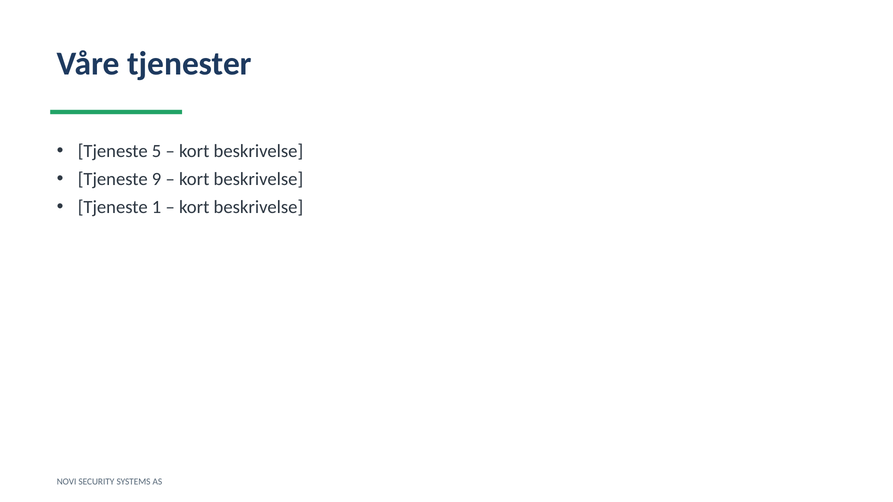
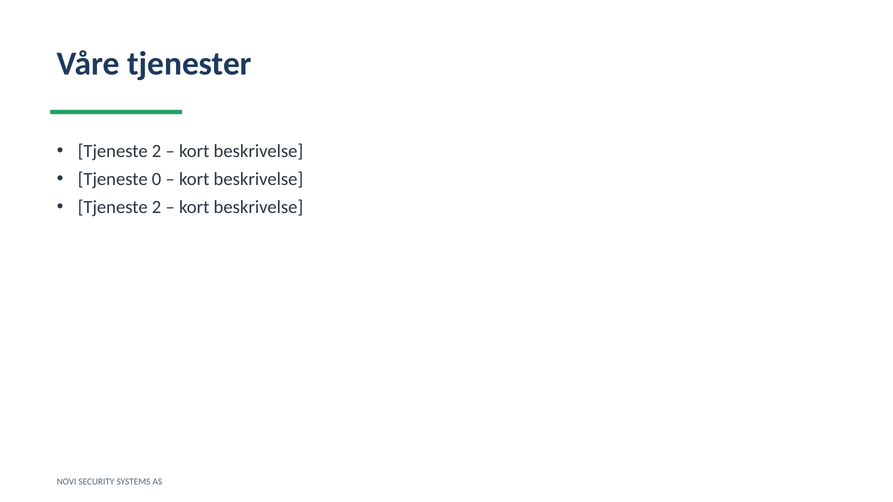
5: 5 -> 2 (157, 151)
9: 9 -> 0 (157, 179)
1: 1 -> 2 (157, 207)
